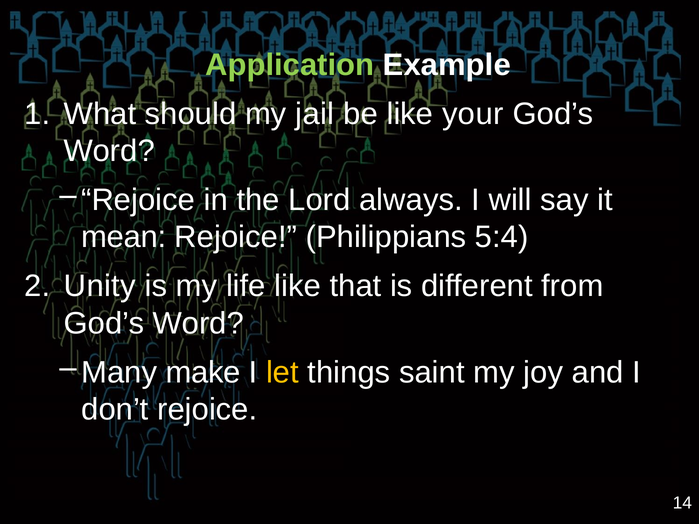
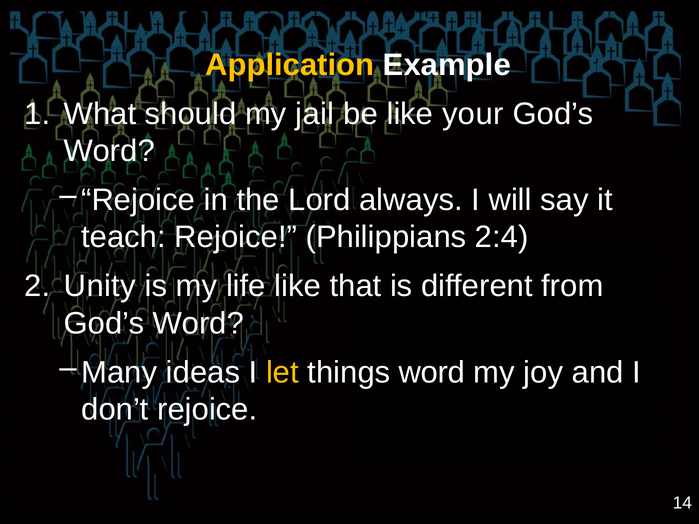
Application colour: light green -> yellow (290, 65)
mean: mean -> teach (124, 237)
5:4: 5:4 -> 2:4 (502, 237)
make: make -> ideas (203, 372)
things saint: saint -> word (432, 372)
